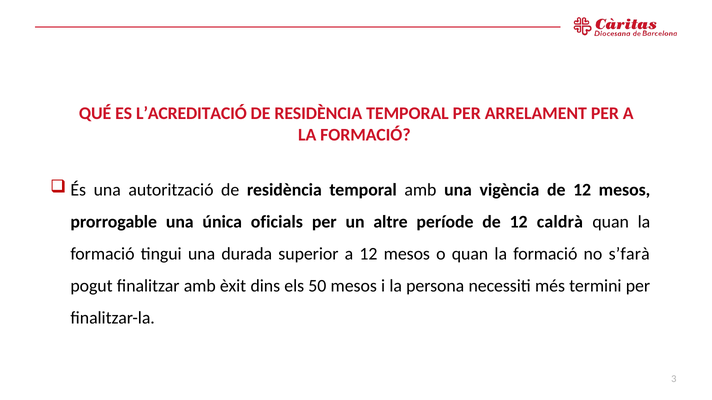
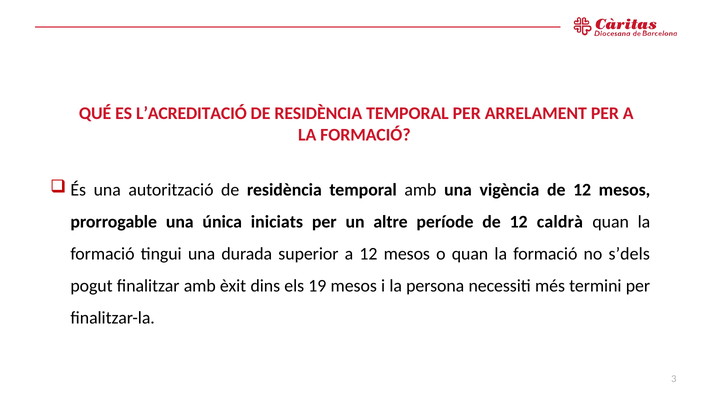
oficials: oficials -> iniciats (277, 222)
s’farà: s’farà -> s’dels (629, 254)
50: 50 -> 19 (317, 286)
